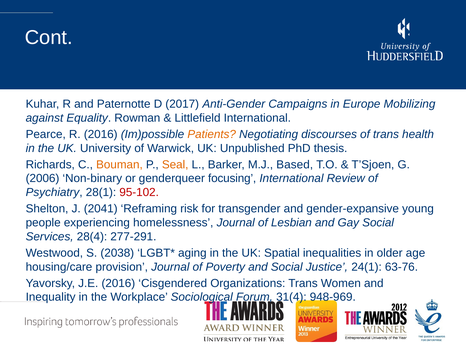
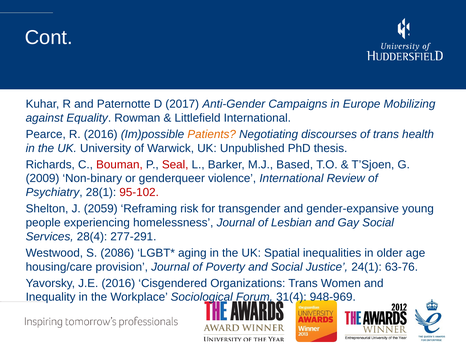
Bouman colour: orange -> red (119, 165)
Seal colour: orange -> red (175, 165)
2006: 2006 -> 2009 (43, 179)
focusing: focusing -> violence (232, 179)
2041: 2041 -> 2059 (101, 209)
2038: 2038 -> 2086 (117, 253)
